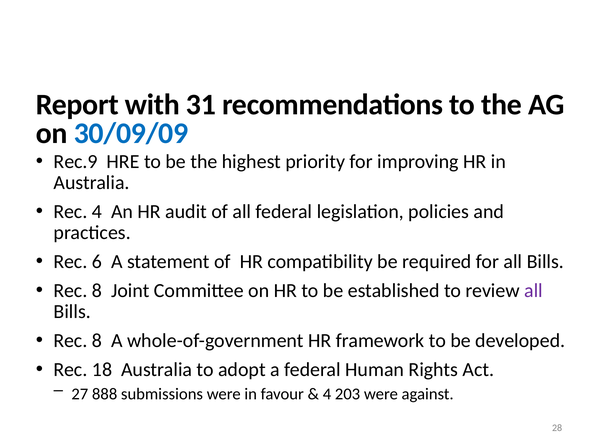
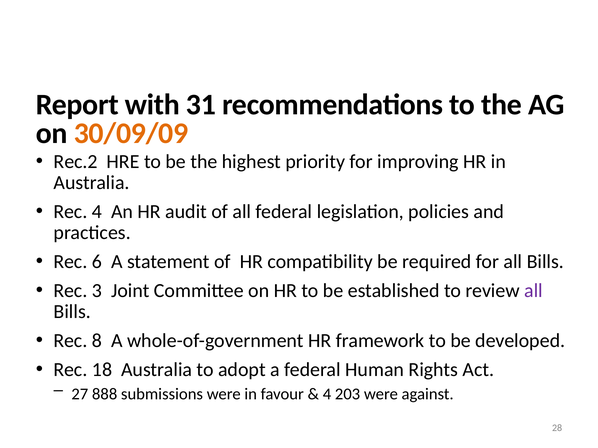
30/09/09 colour: blue -> orange (131, 133)
Rec.9: Rec.9 -> Rec.2 (76, 162)
8: 8 -> 3 (97, 291)
